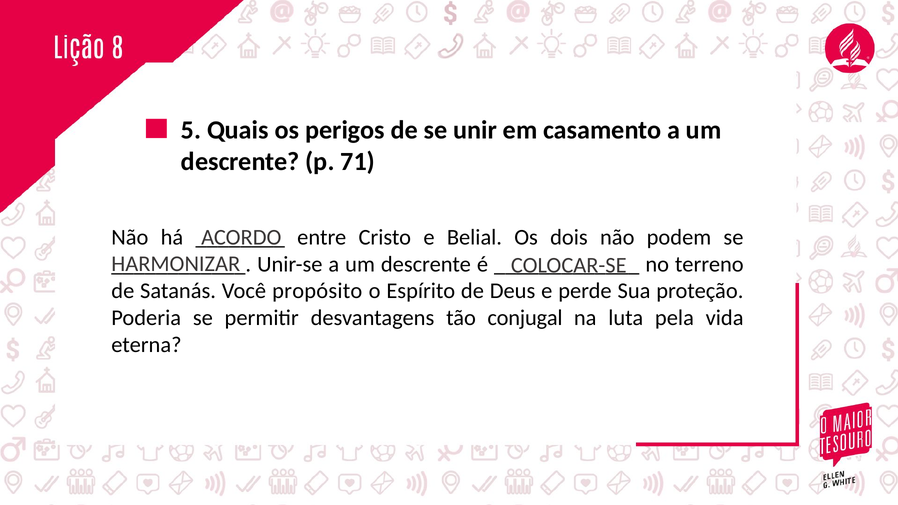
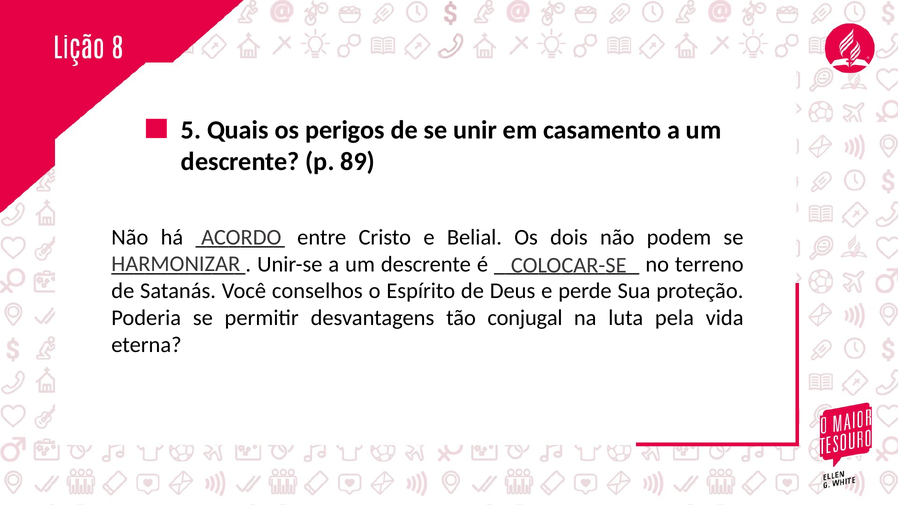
71: 71 -> 89 (358, 162)
propósito: propósito -> conselhos (317, 291)
